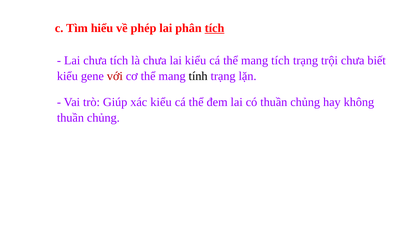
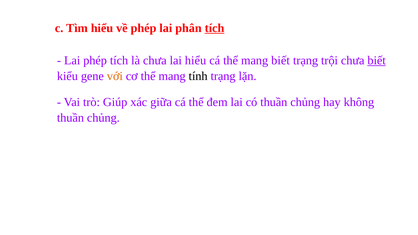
Lai chưa: chưa -> phép (95, 61)
lai kiểu: kiểu -> hiểu (196, 61)
mang tích: tích -> biết (281, 61)
biết underline: none -> present (377, 61)
với colour: red -> orange (115, 76)
xác kiểu: kiểu -> giữa (161, 102)
